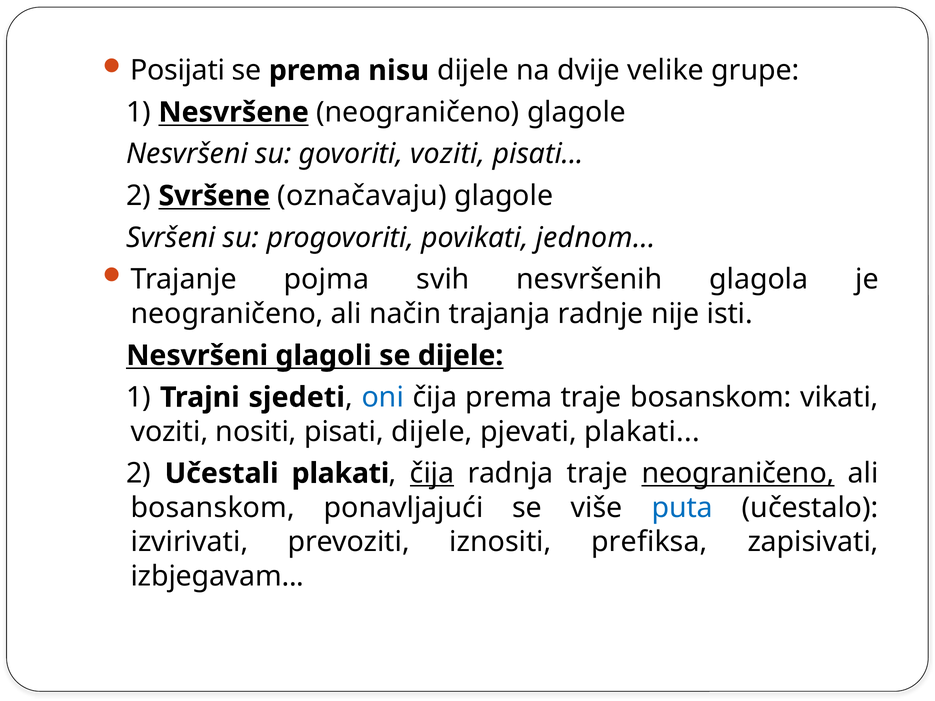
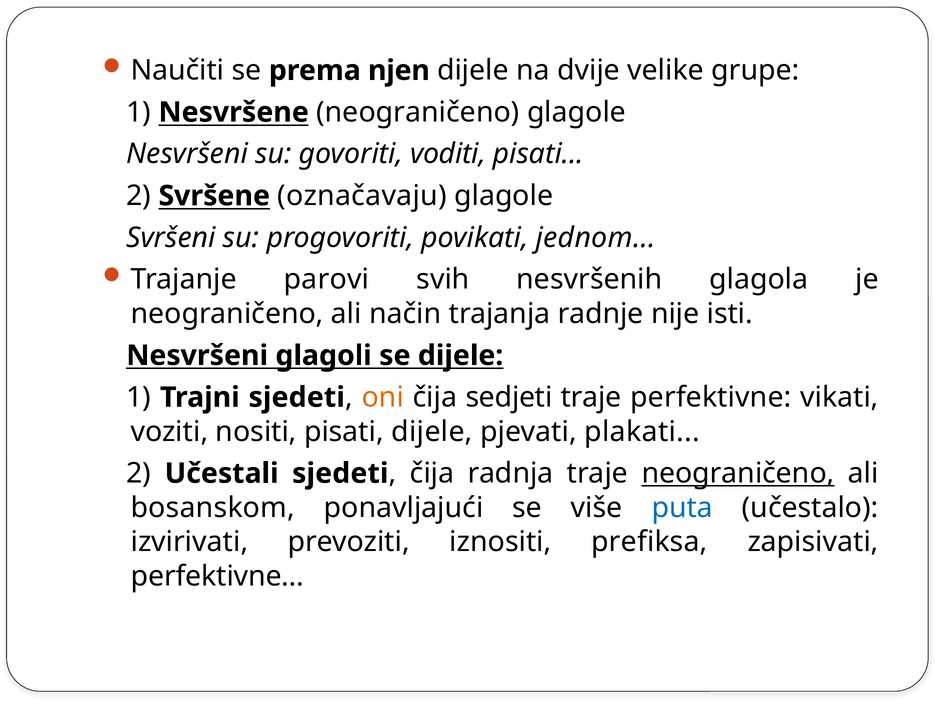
Posijati: Posijati -> Naučiti (178, 70)
nisu: nisu -> njen (399, 70)
govoriti voziti: voziti -> voditi (448, 154)
pojma: pojma -> parovi (326, 280)
oni colour: blue -> orange (383, 397)
čija prema: prema -> sedjeti (509, 397)
traje bosanskom: bosanskom -> perfektivne (711, 397)
Učestali plakati: plakati -> sjedeti (340, 474)
čija underline: present -> none (432, 474)
izbjegavam: izbjegavam -> perfektivne (217, 576)
